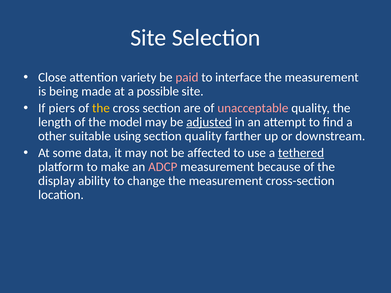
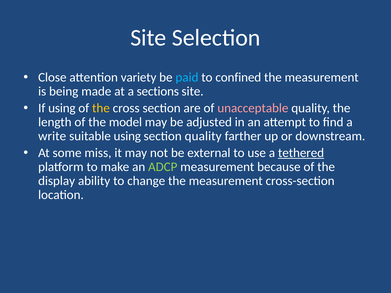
paid colour: pink -> light blue (187, 77)
interface: interface -> confined (238, 77)
possible: possible -> sections (158, 91)
If piers: piers -> using (62, 108)
adjusted underline: present -> none (209, 122)
other: other -> write (52, 136)
data: data -> miss (98, 153)
affected: affected -> external (209, 153)
ADCP colour: pink -> light green (163, 167)
